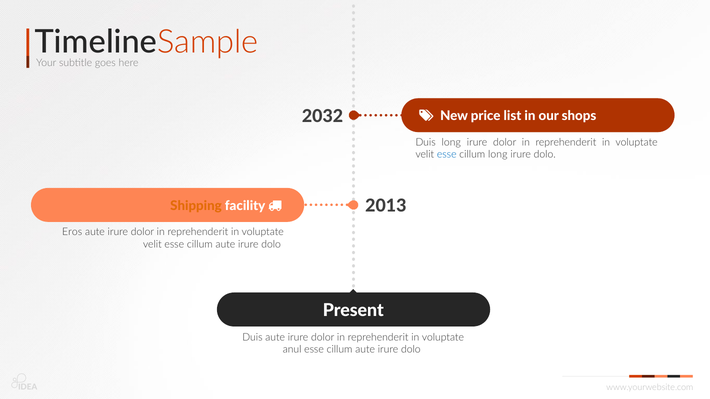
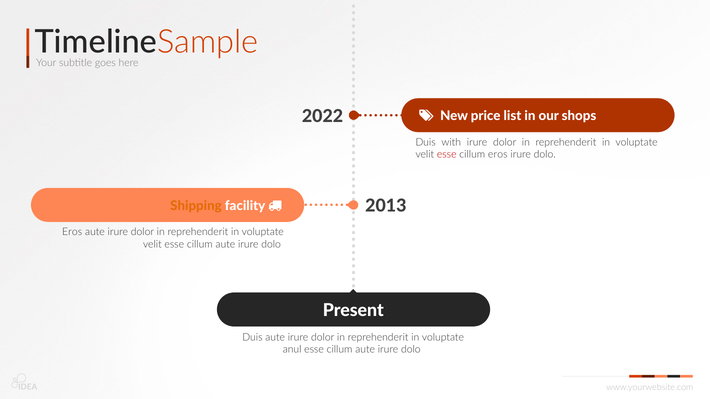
2032: 2032 -> 2022 (323, 116)
Duis long: long -> with (451, 142)
esse colour: blue -> red (447, 155)
cillum long: long -> eros (498, 155)
